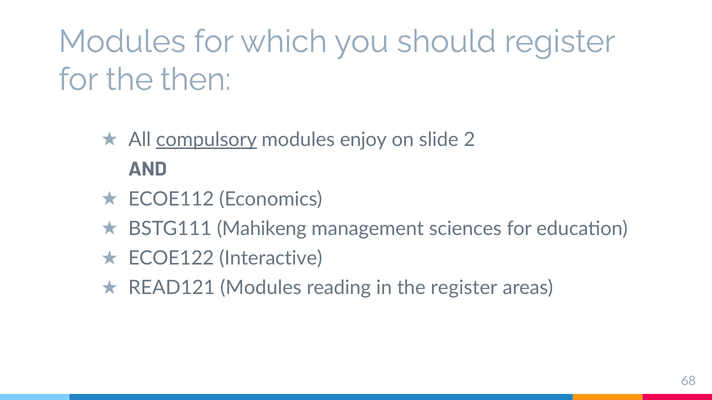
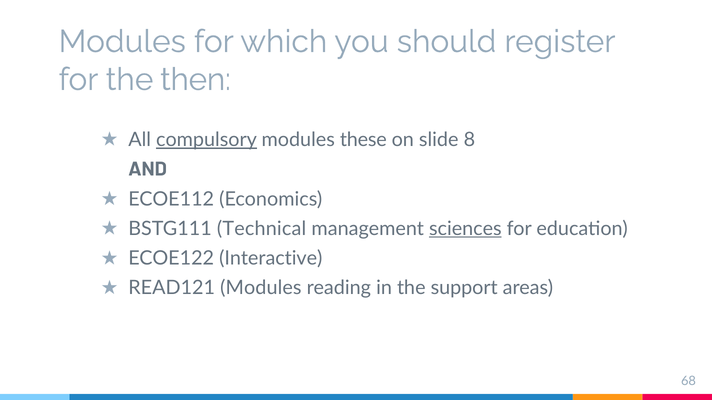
enjoy: enjoy -> these (363, 140)
2: 2 -> 8 (469, 140)
Mahikeng: Mahikeng -> Technical (262, 229)
sciences underline: none -> present (465, 229)
the register: register -> support (464, 288)
